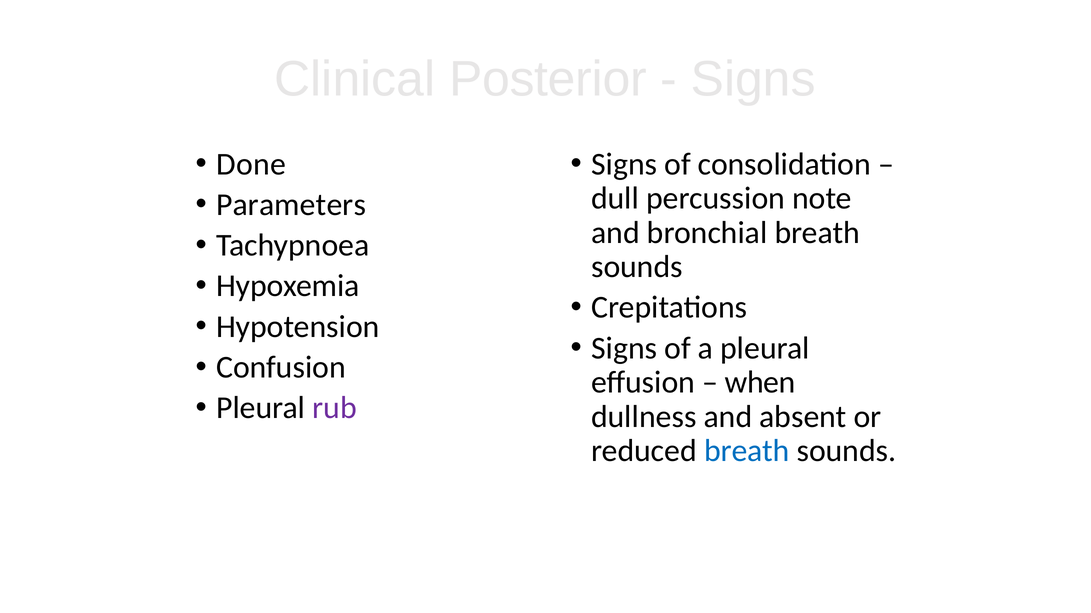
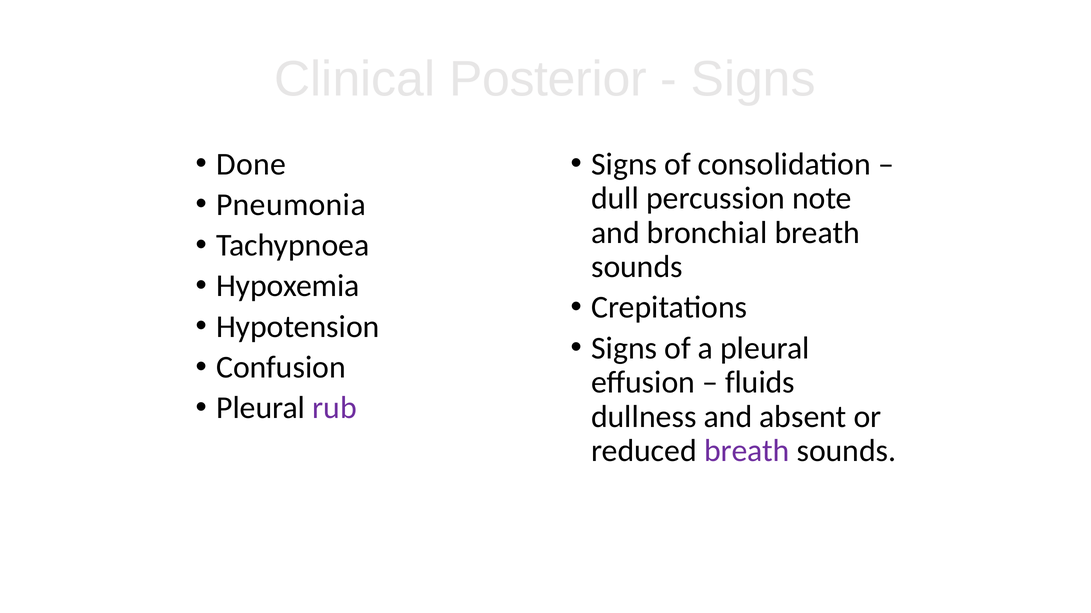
Parameters: Parameters -> Pneumonia (291, 205)
when: when -> fluids (760, 383)
breath colour: blue -> purple (747, 451)
